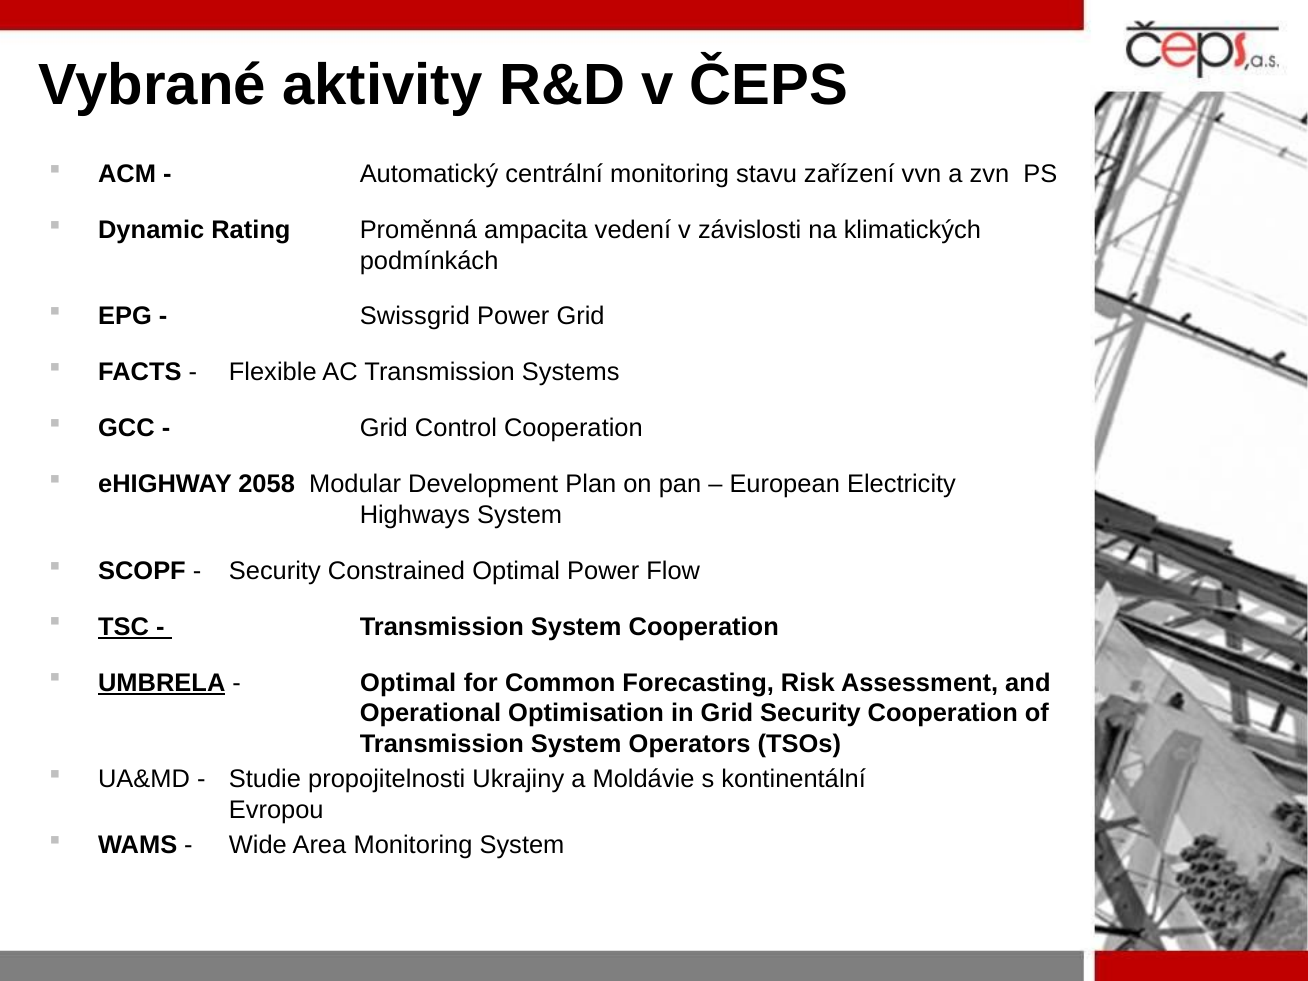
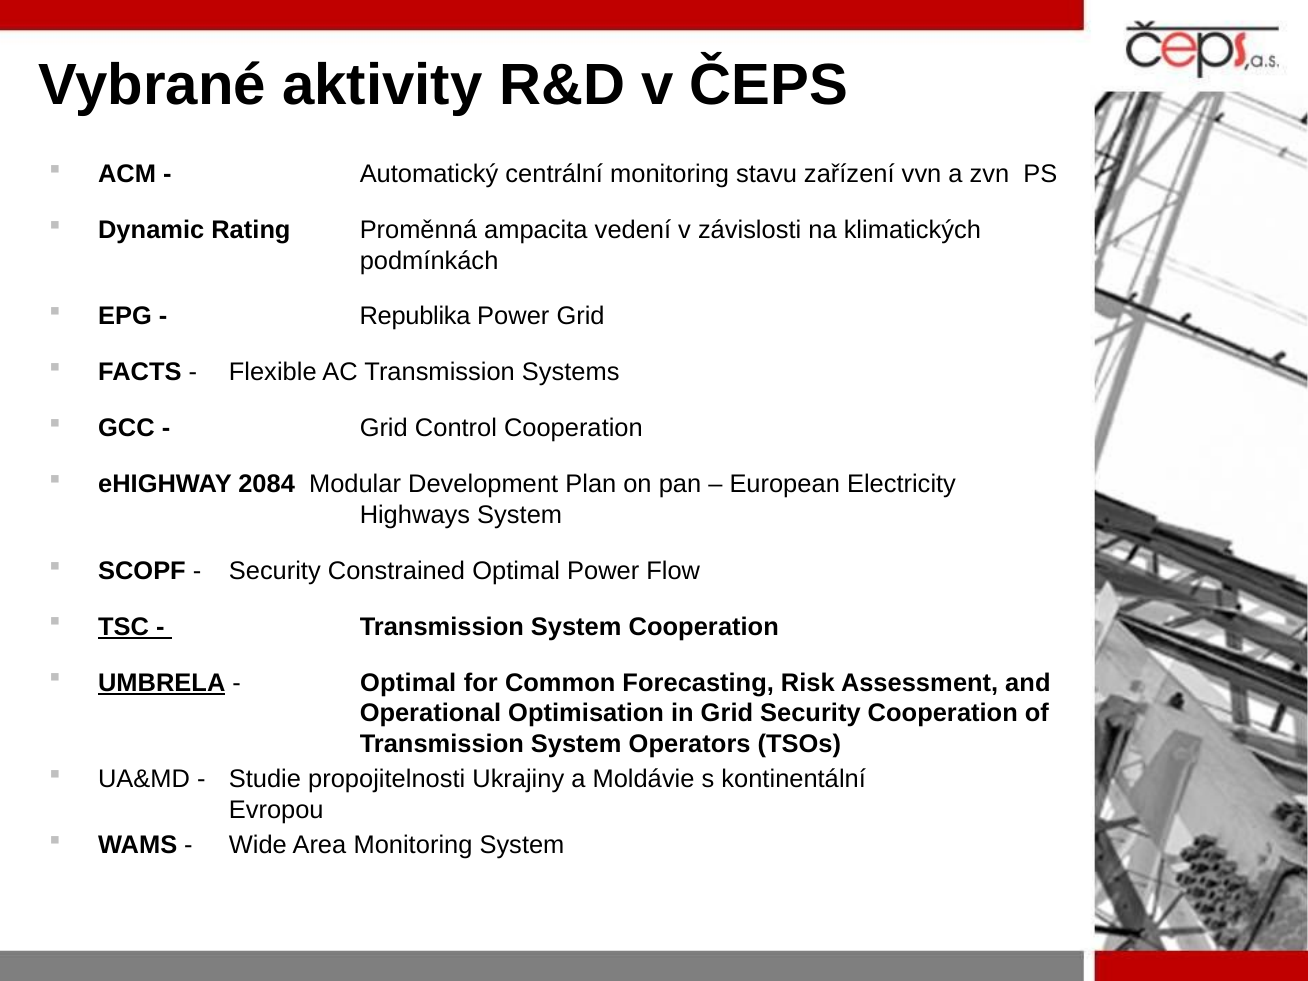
Swissgrid: Swissgrid -> Republika (415, 317)
2058: 2058 -> 2084 (267, 484)
